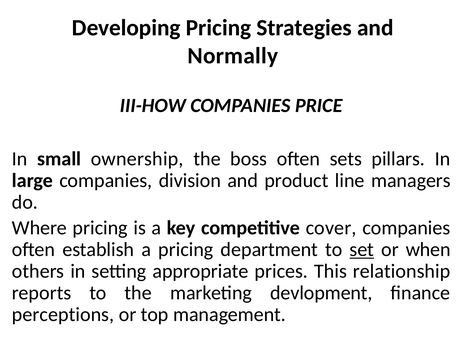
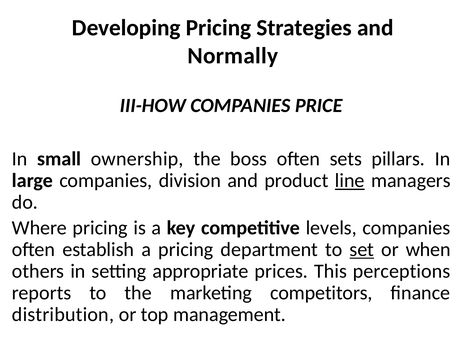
line underline: none -> present (350, 180)
cover: cover -> levels (331, 227)
relationship: relationship -> perceptions (402, 271)
devlopment: devlopment -> competitors (321, 293)
perceptions: perceptions -> distribution (63, 314)
